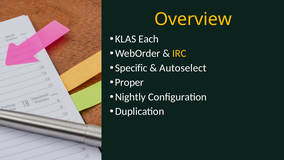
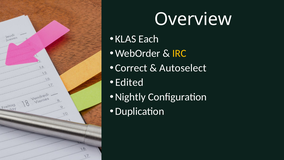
Overview colour: yellow -> white (193, 19)
Specific: Specific -> Correct (131, 68)
Proper: Proper -> Edited (129, 82)
